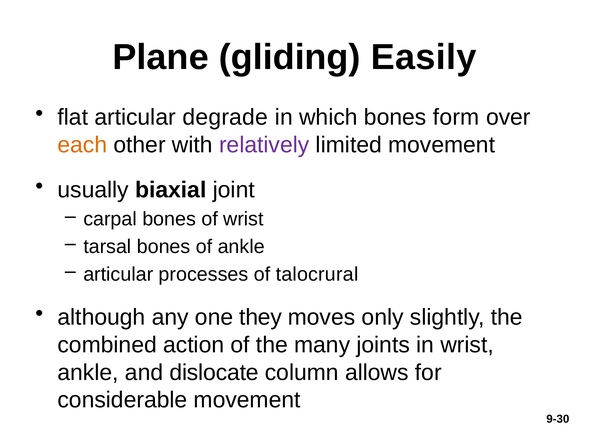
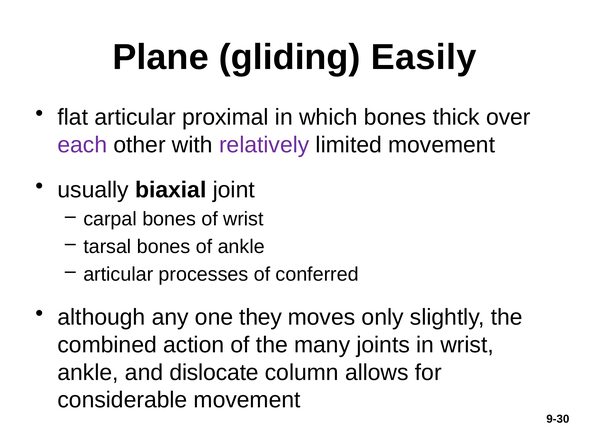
degrade: degrade -> proximal (225, 117)
form: form -> thick (456, 117)
each colour: orange -> purple (82, 145)
talocrural: talocrural -> conferred (317, 274)
